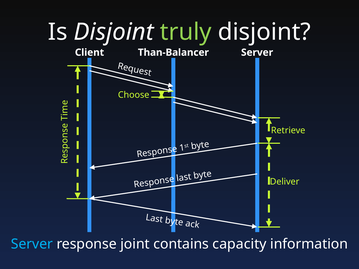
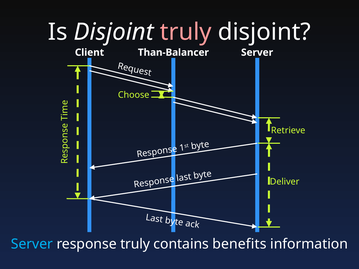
truly colour: light green -> pink (186, 32)
response joint: joint -> truly (135, 244)
capacity: capacity -> benefits (239, 244)
